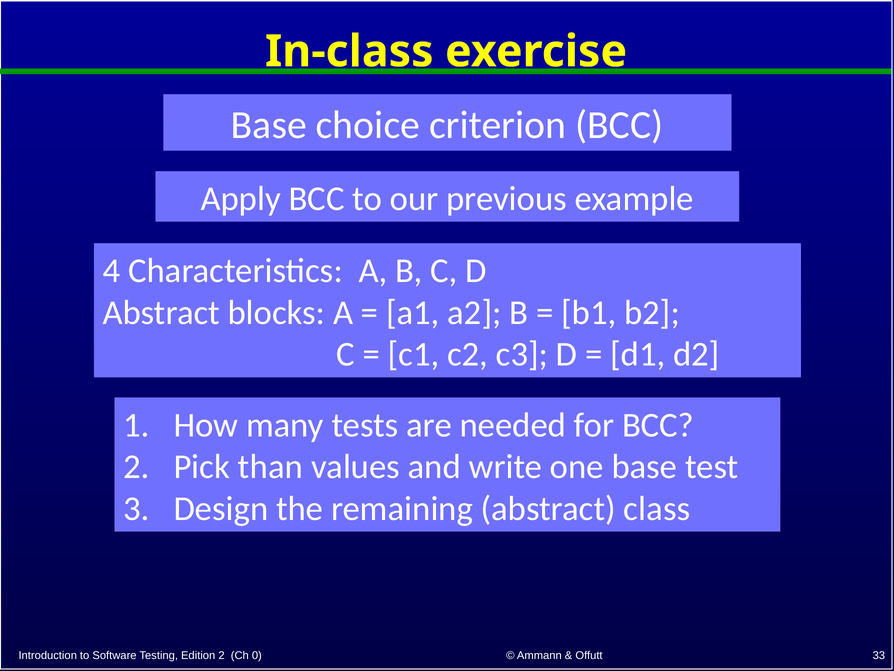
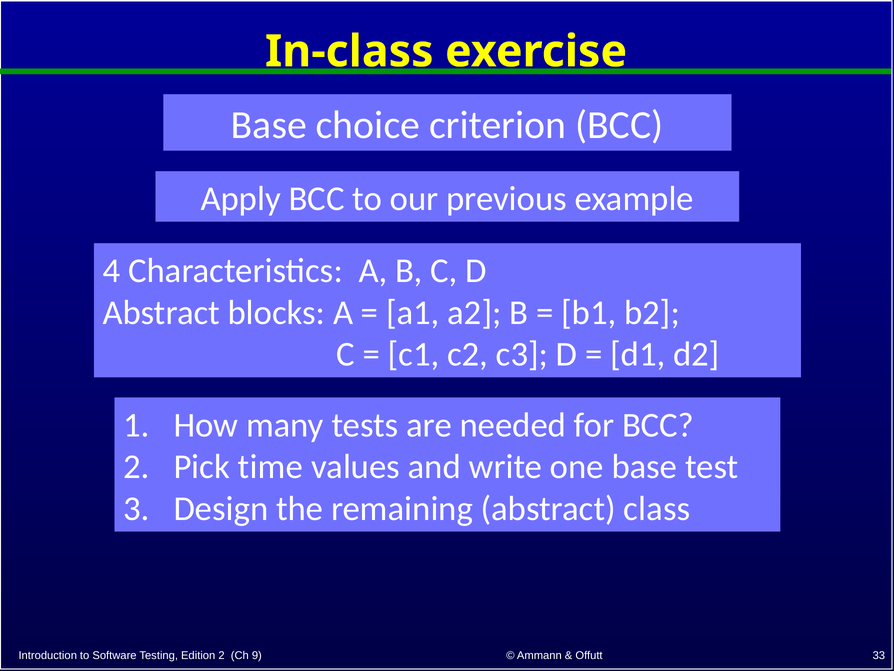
than: than -> time (270, 467)
0: 0 -> 9 (257, 655)
